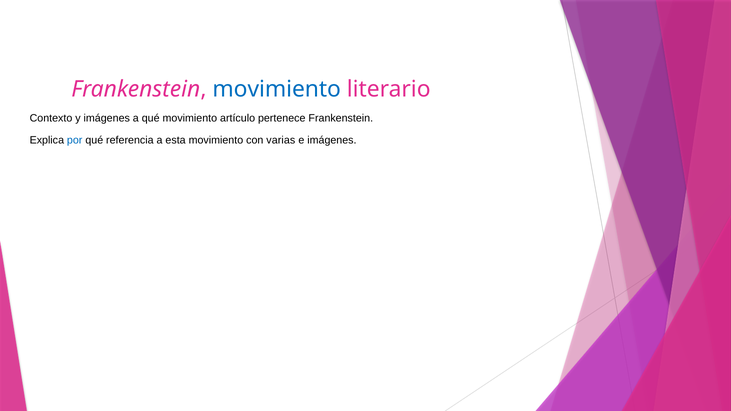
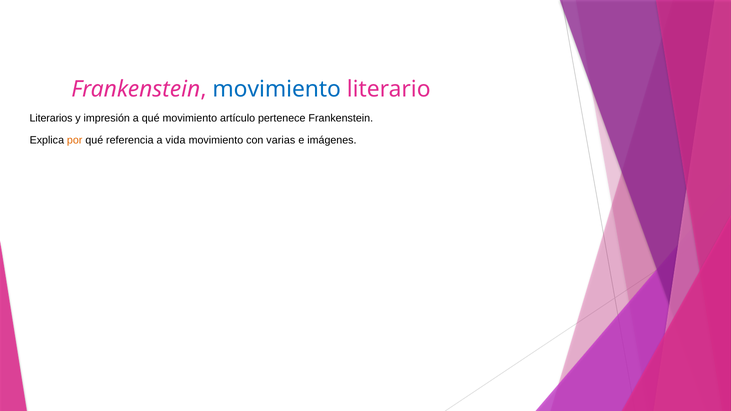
Contexto: Contexto -> Literarios (51, 118)
y imágenes: imágenes -> impresión (107, 118)
por colour: blue -> orange (75, 140)
esta: esta -> vida (176, 140)
